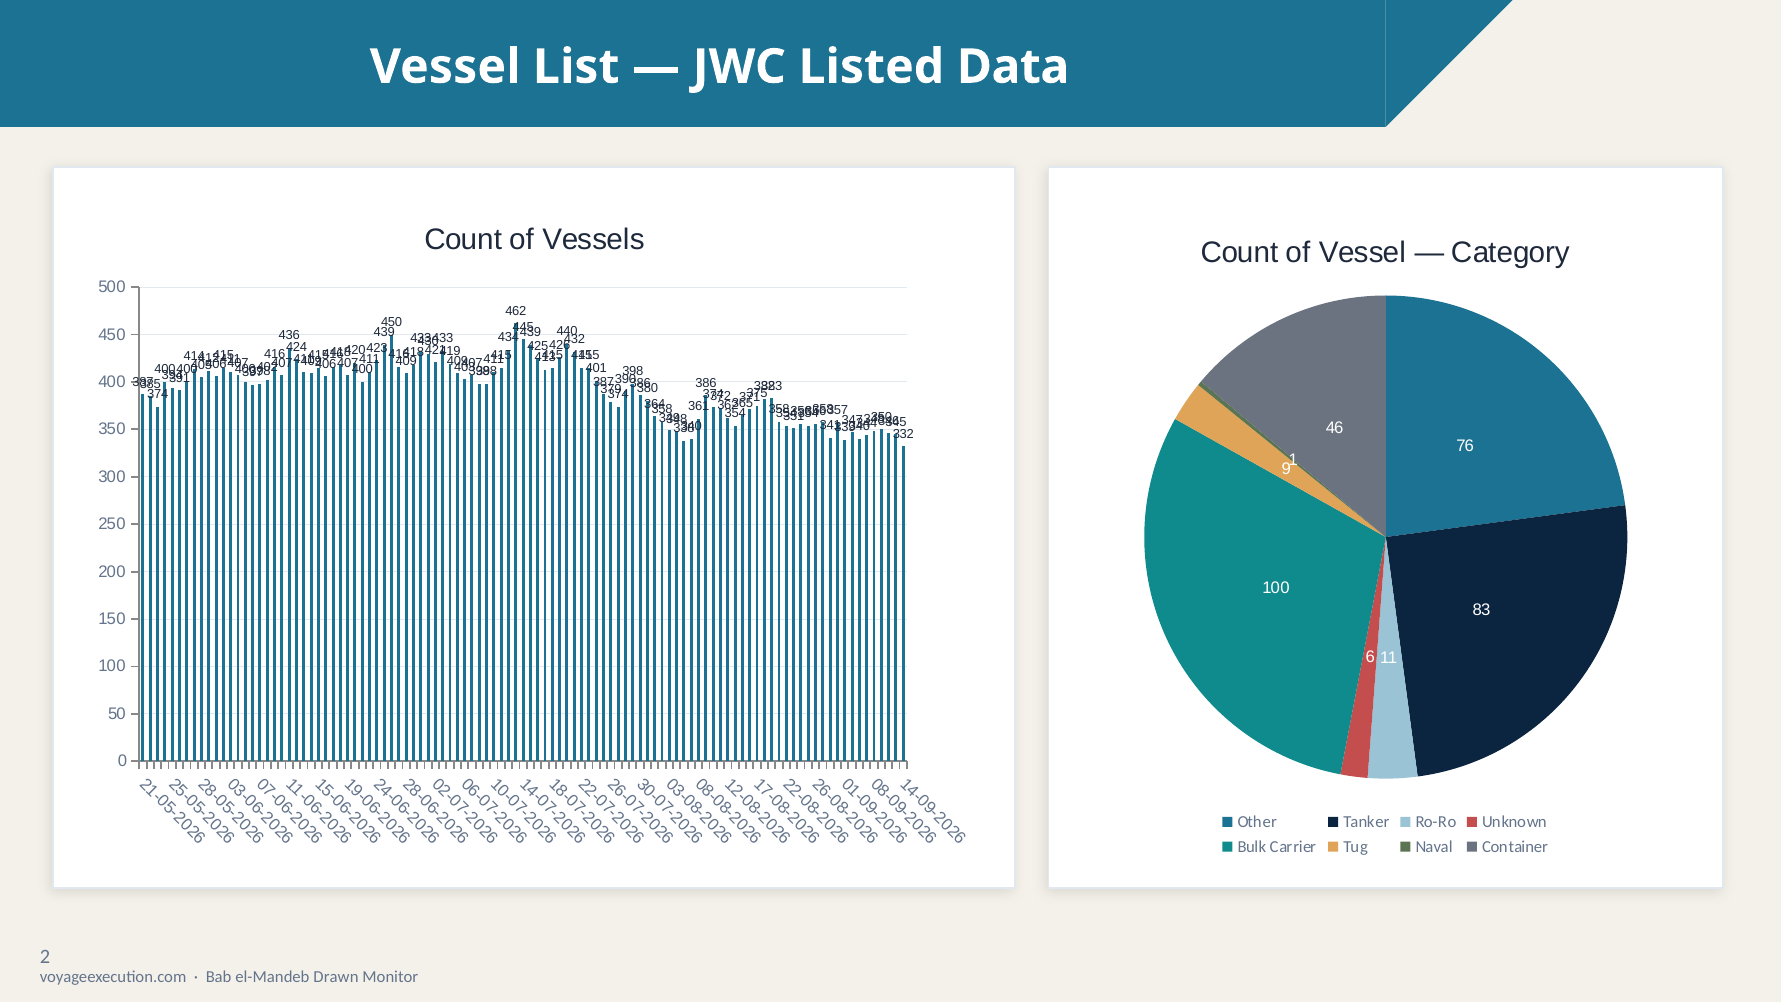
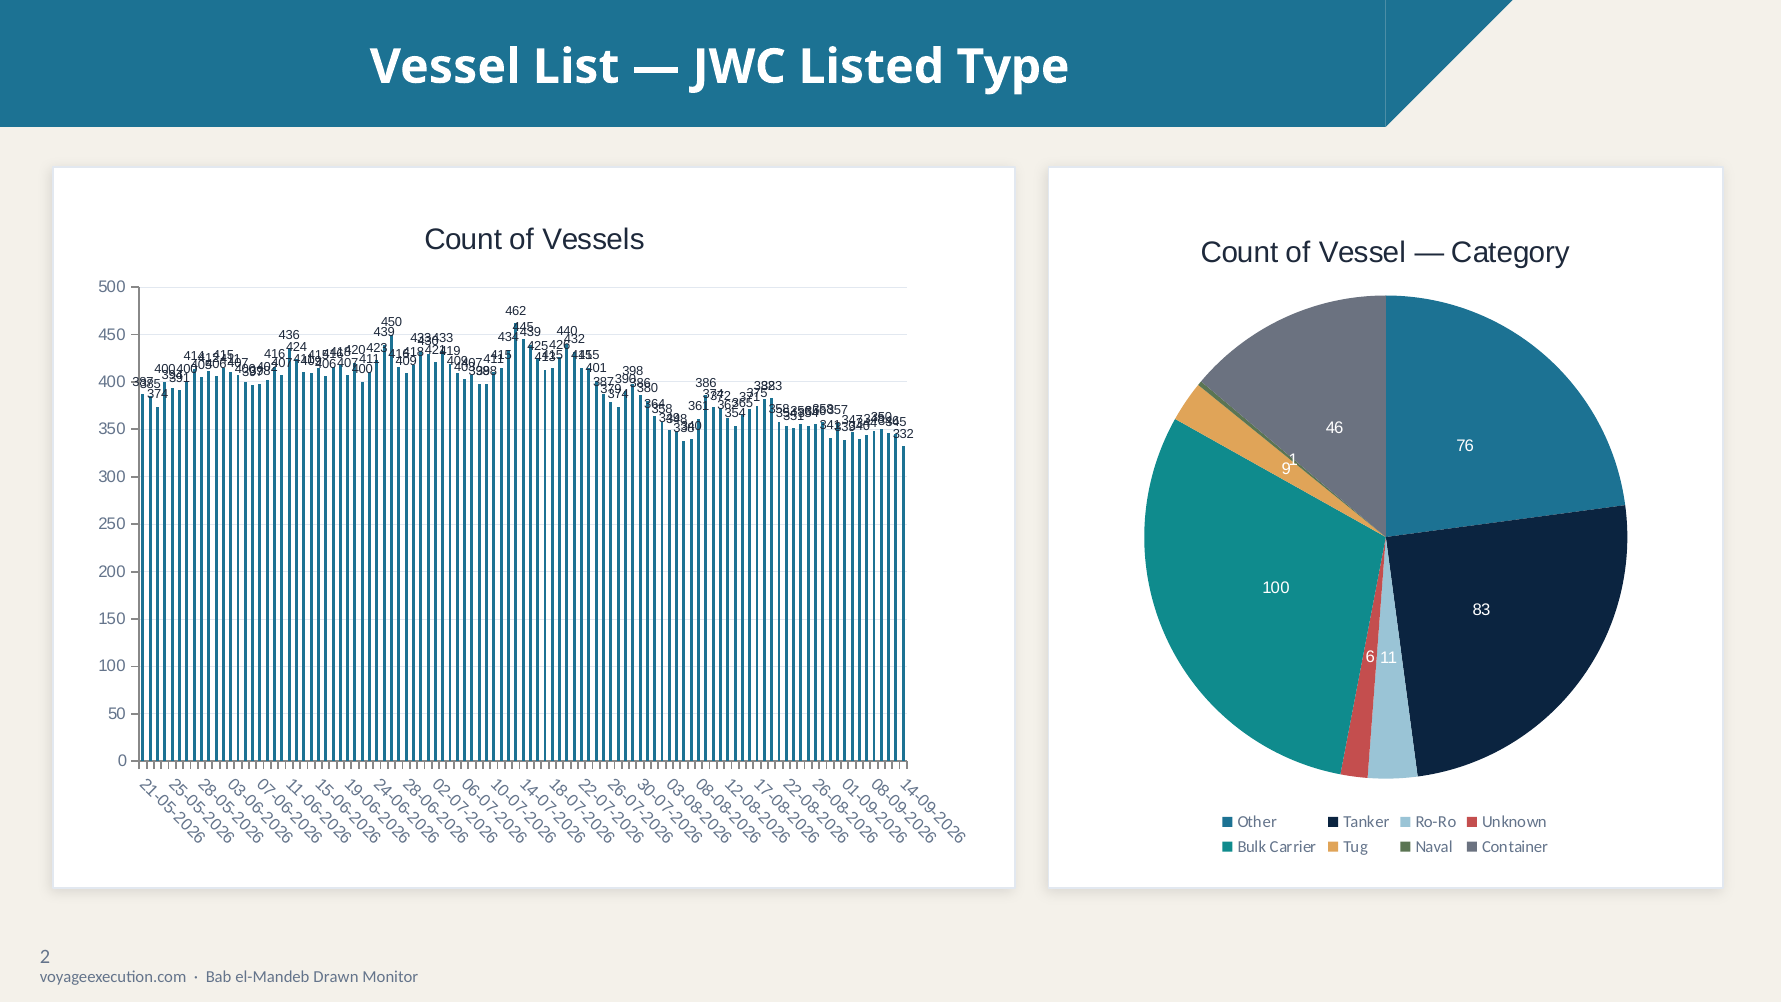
Data: Data -> Type (1013, 67)
